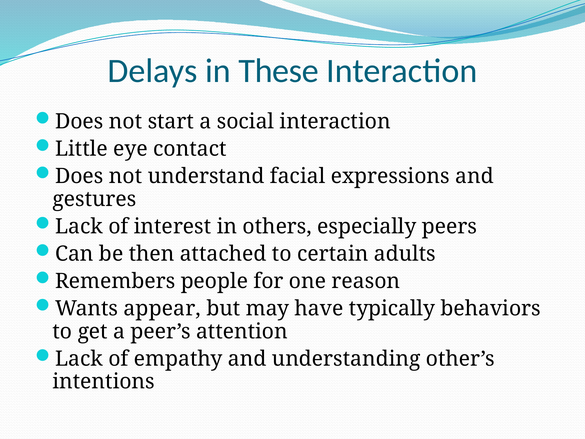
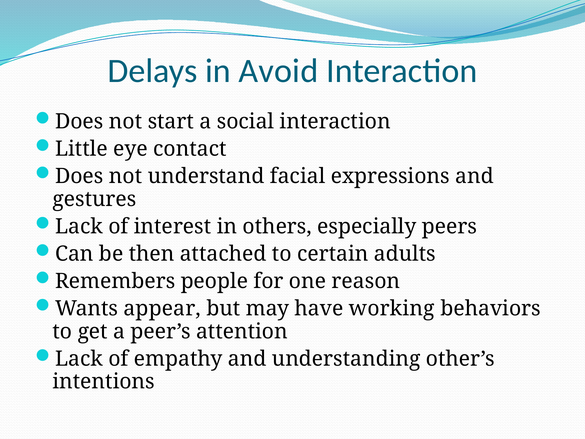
These: These -> Avoid (278, 71)
typically: typically -> working (392, 308)
